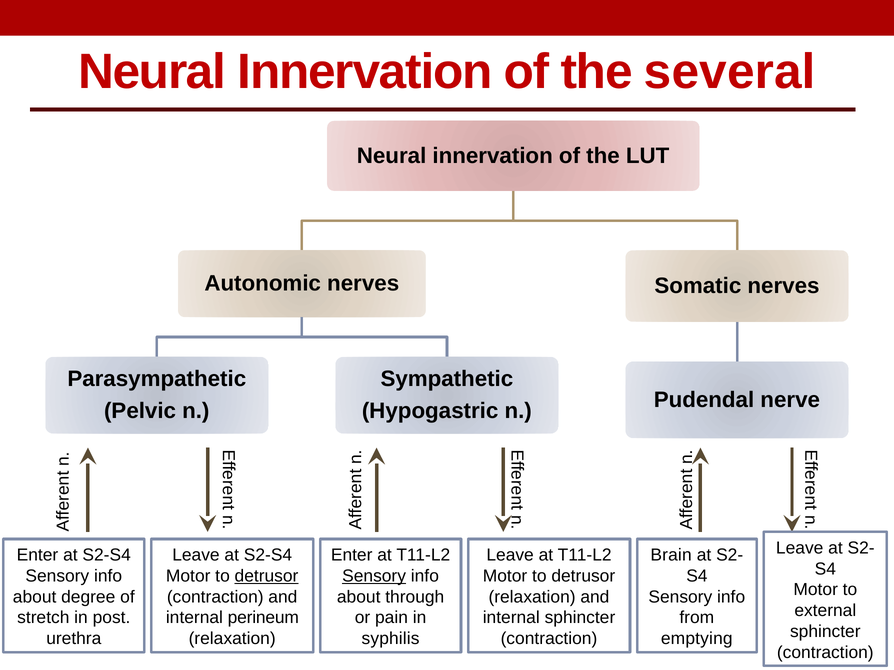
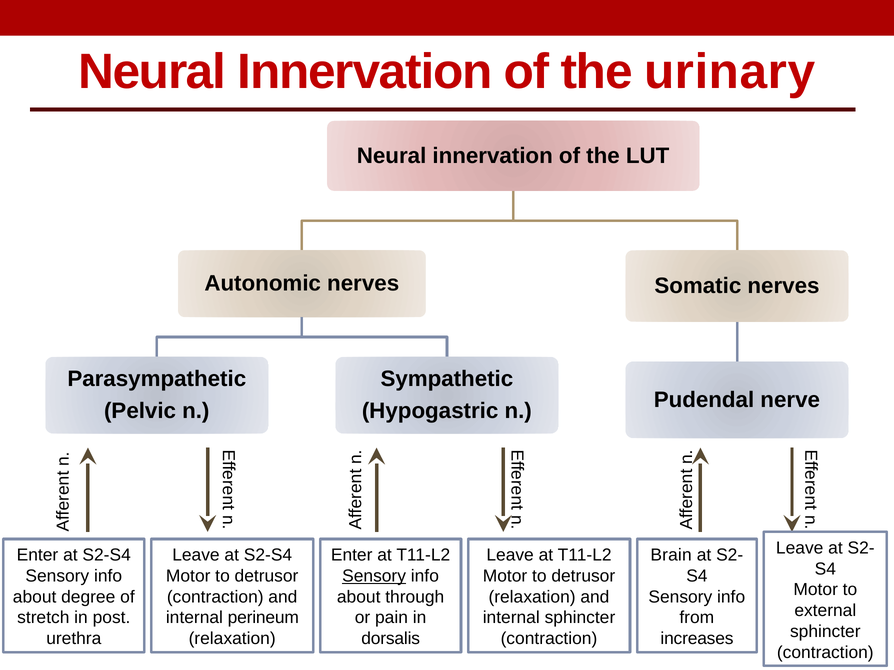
several: several -> urinary (730, 72)
detrusor underline: present -> none (266, 576)
syphilis: syphilis -> dorsalis (391, 639)
emptying: emptying -> increases (697, 639)
